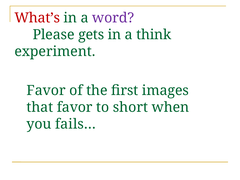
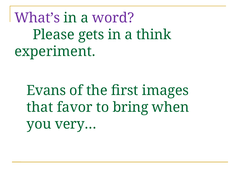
What’s colour: red -> purple (37, 18)
Favor: Favor -> Evans (46, 91)
short: short -> bring (131, 107)
fails…: fails… -> very… (76, 124)
